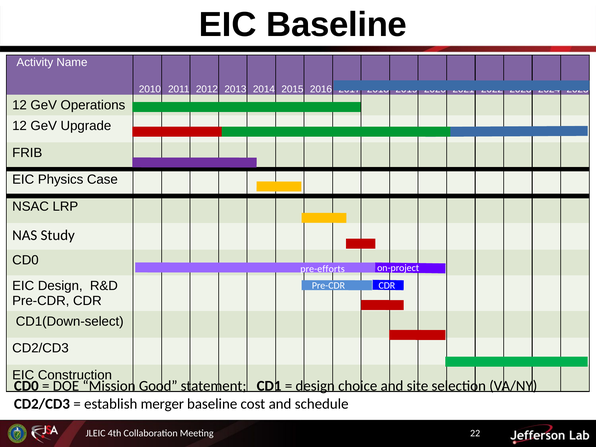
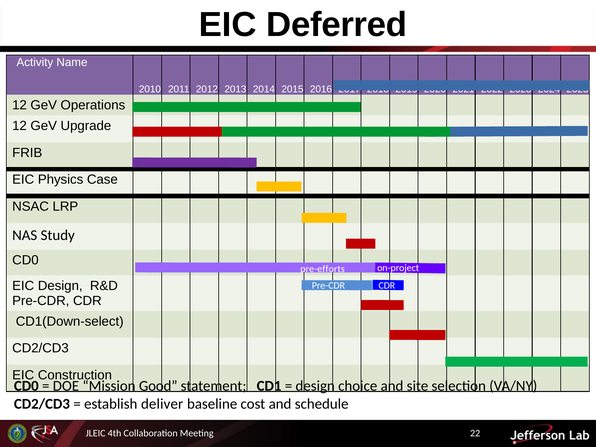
EIC Baseline: Baseline -> Deferred (337, 25)
merger: merger -> deliver (162, 404)
